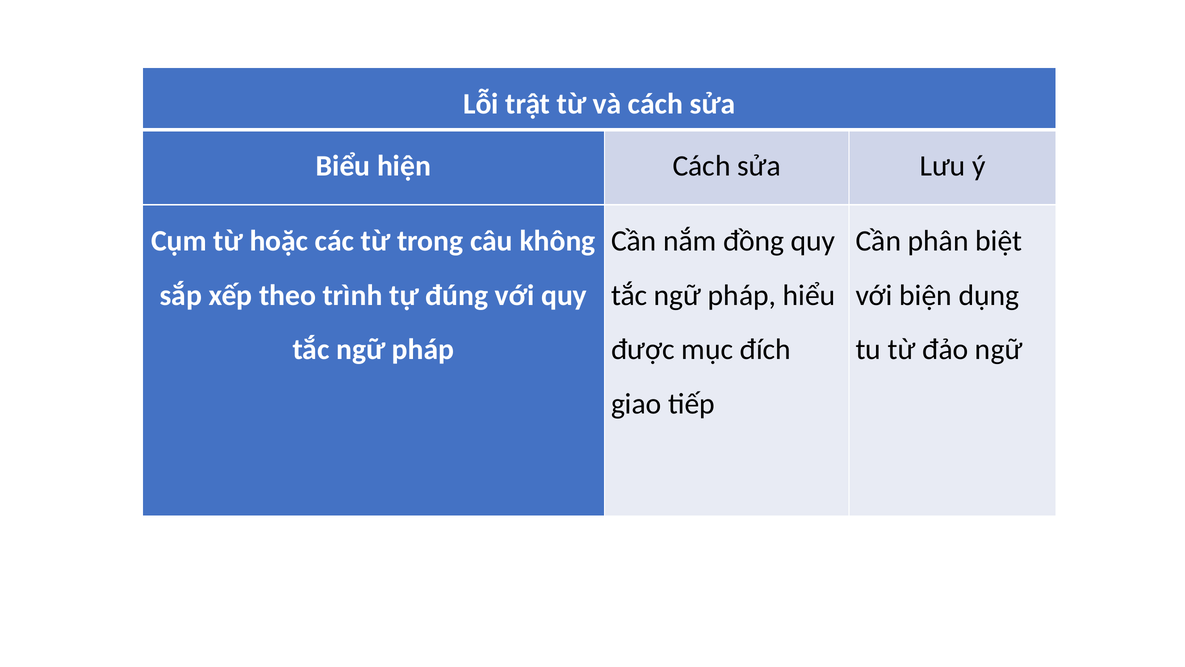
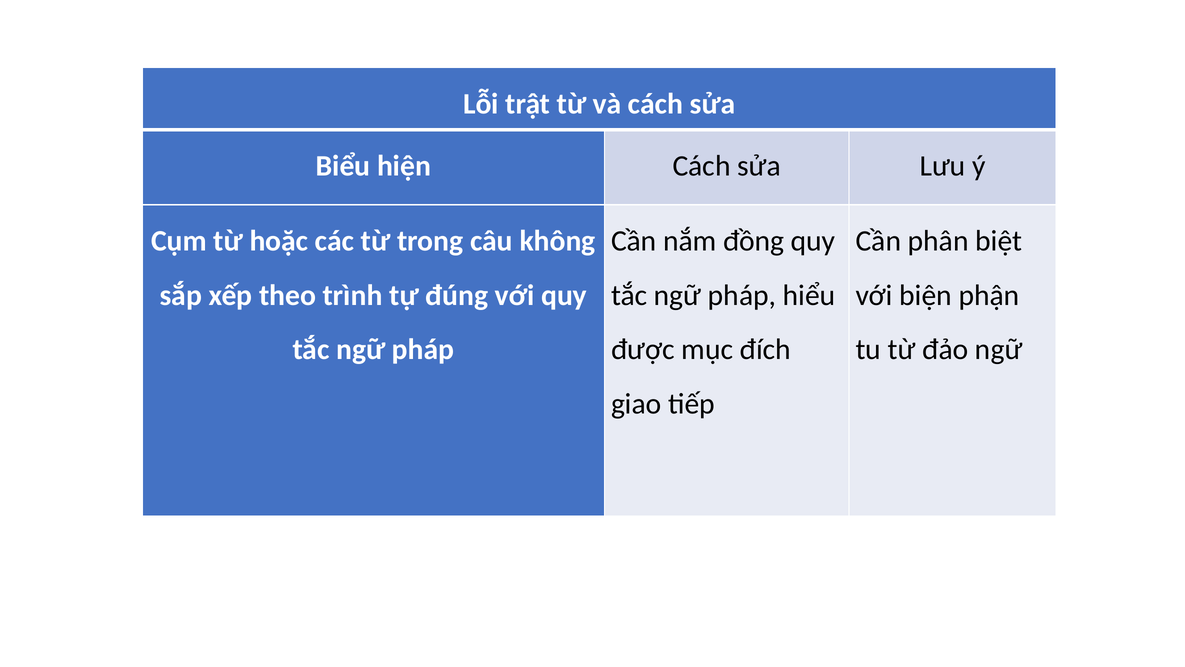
dụng: dụng -> phận (989, 295)
